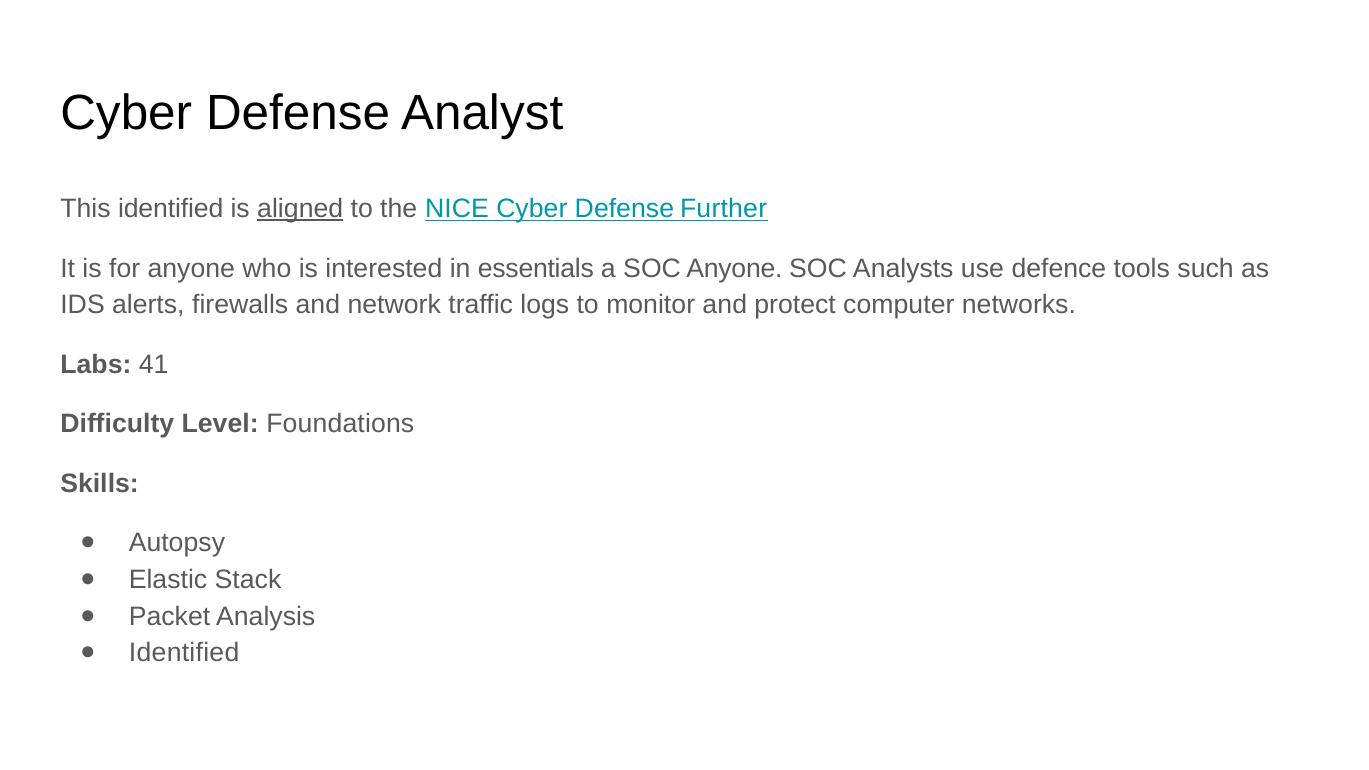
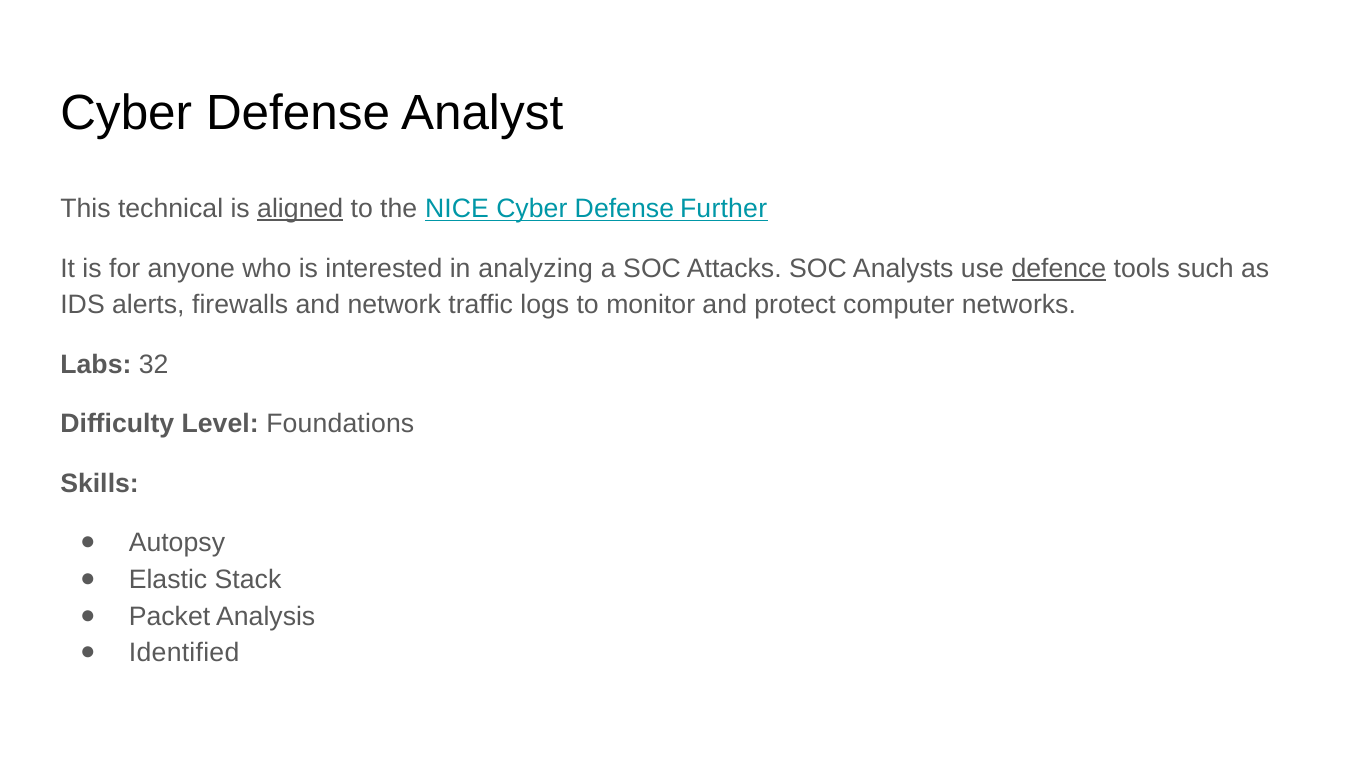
This identified: identified -> technical (171, 209)
essentials: essentials -> analyzing (536, 268)
SOC Anyone: Anyone -> Attacks (734, 268)
defence underline: none -> present (1059, 268)
41: 41 -> 32 (154, 365)
